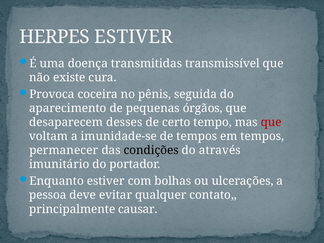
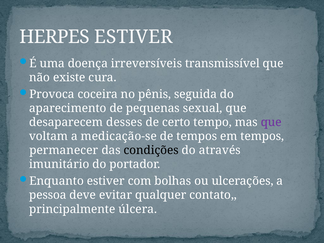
transmitidas: transmitidas -> irreversíveis (146, 63)
órgãos: órgãos -> sexual (203, 108)
que colour: red -> purple (271, 122)
imunidade-se: imunidade-se -> medicação-se (119, 136)
causar: causar -> úlcera (138, 209)
